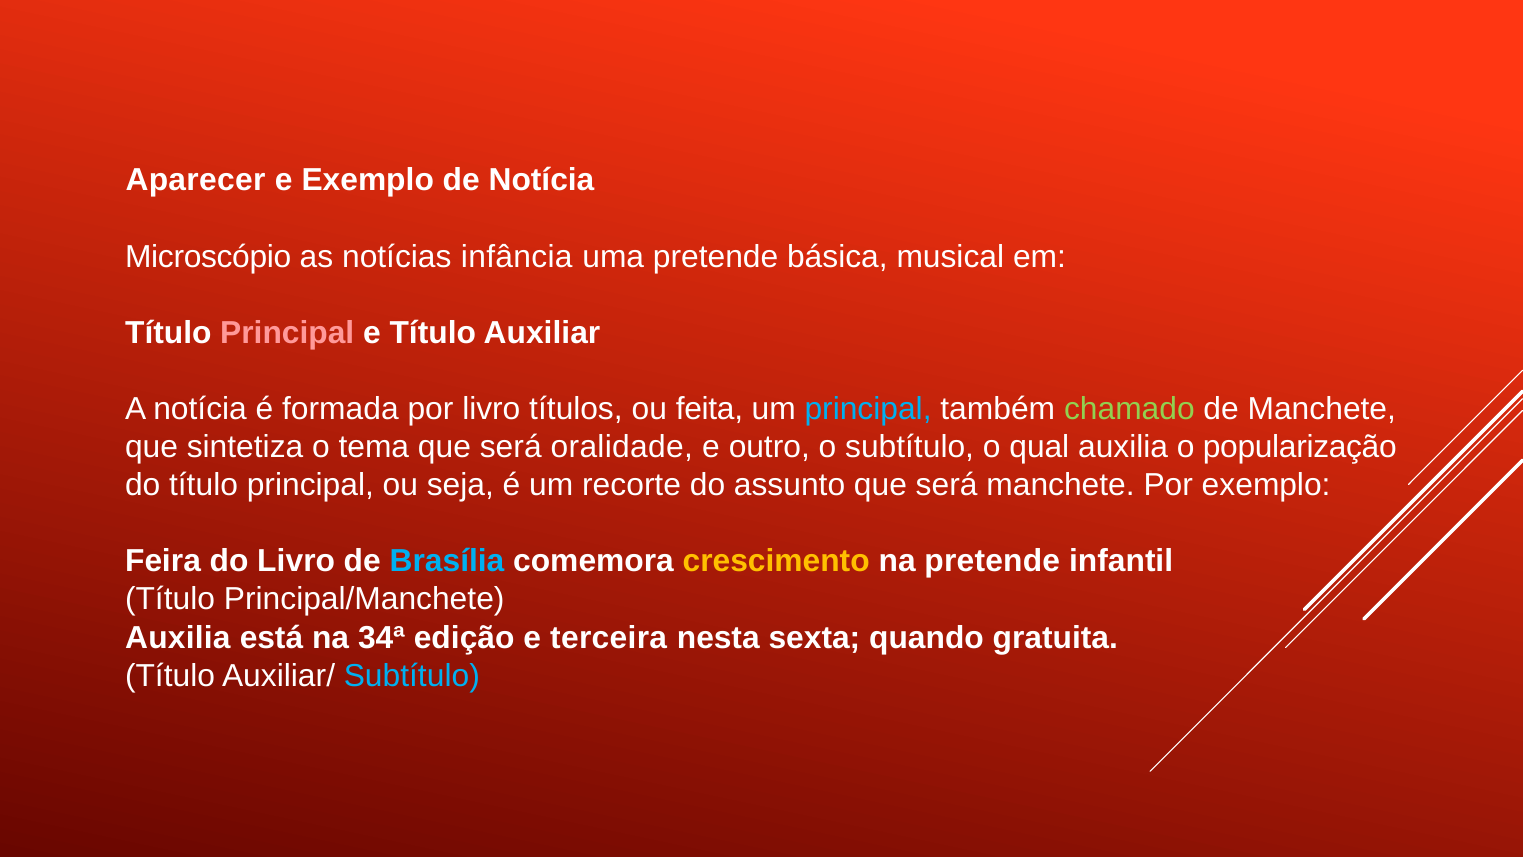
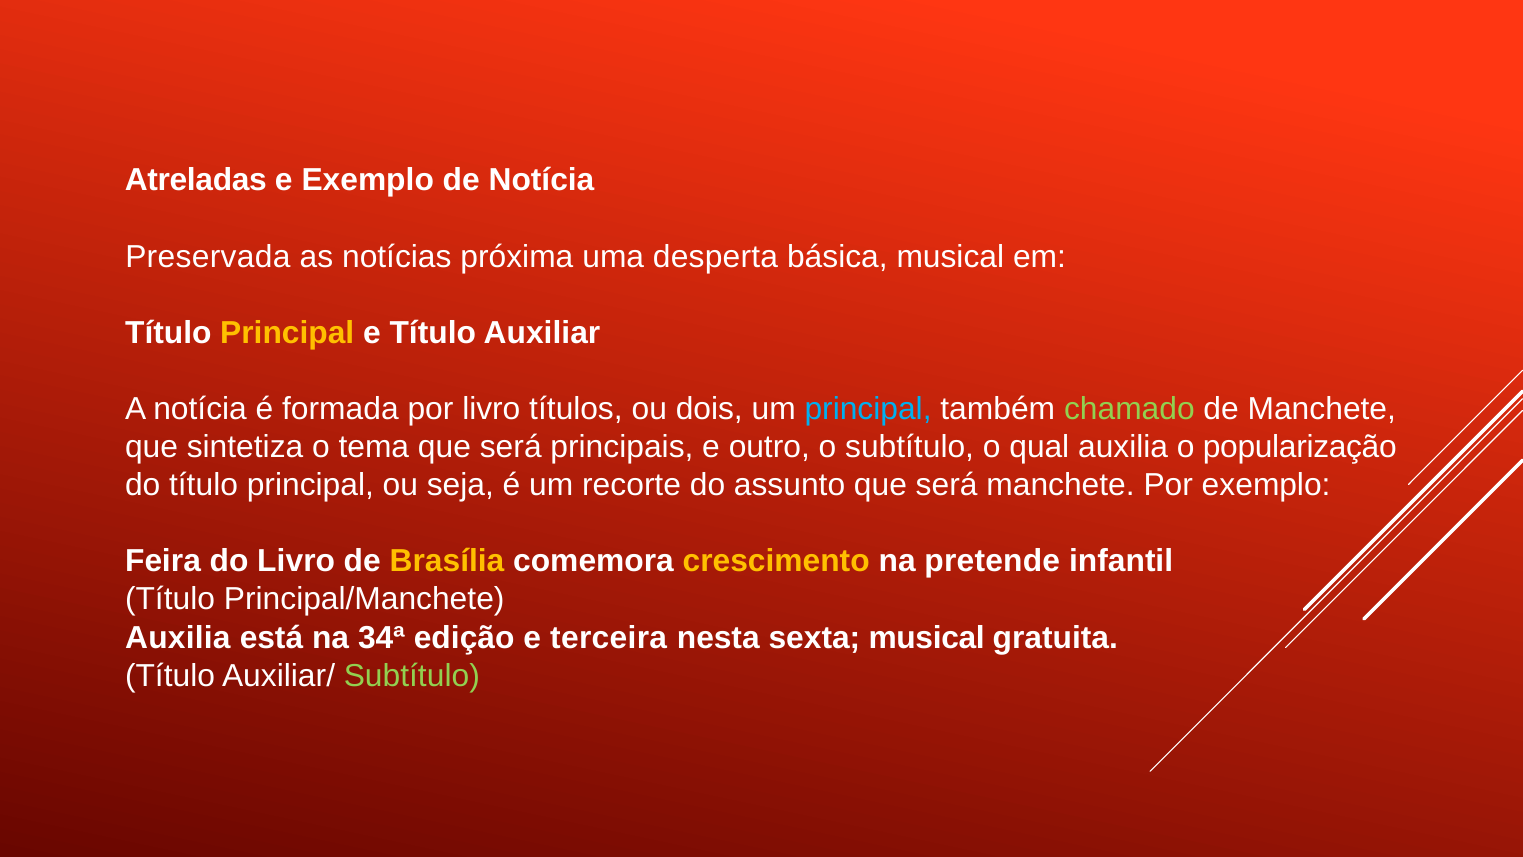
Aparecer: Aparecer -> Atreladas (196, 180)
Microscópio: Microscópio -> Preservada (208, 256)
infância: infância -> próxima (517, 256)
uma pretende: pretende -> desperta (715, 256)
Principal colour: pink -> yellow (287, 333)
feita: feita -> dois (709, 409)
oralidade: oralidade -> principais (622, 447)
Brasília colour: light blue -> yellow (447, 561)
sexta quando: quando -> musical (927, 637)
Subtítulo colour: light blue -> light green (412, 675)
